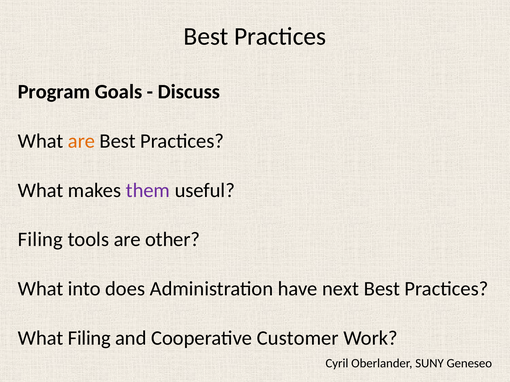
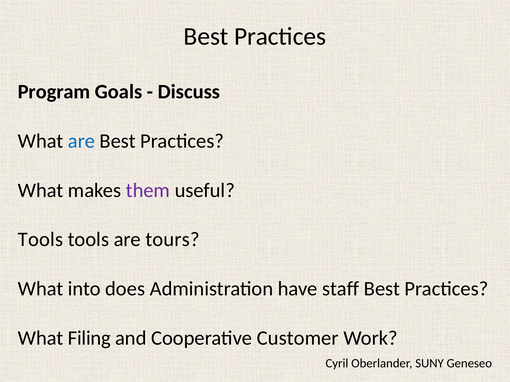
are colour: orange -> blue (81, 141)
Filing: Filing -> Tools (40, 240)
other: other -> tours (172, 240)
next: next -> staff (341, 289)
